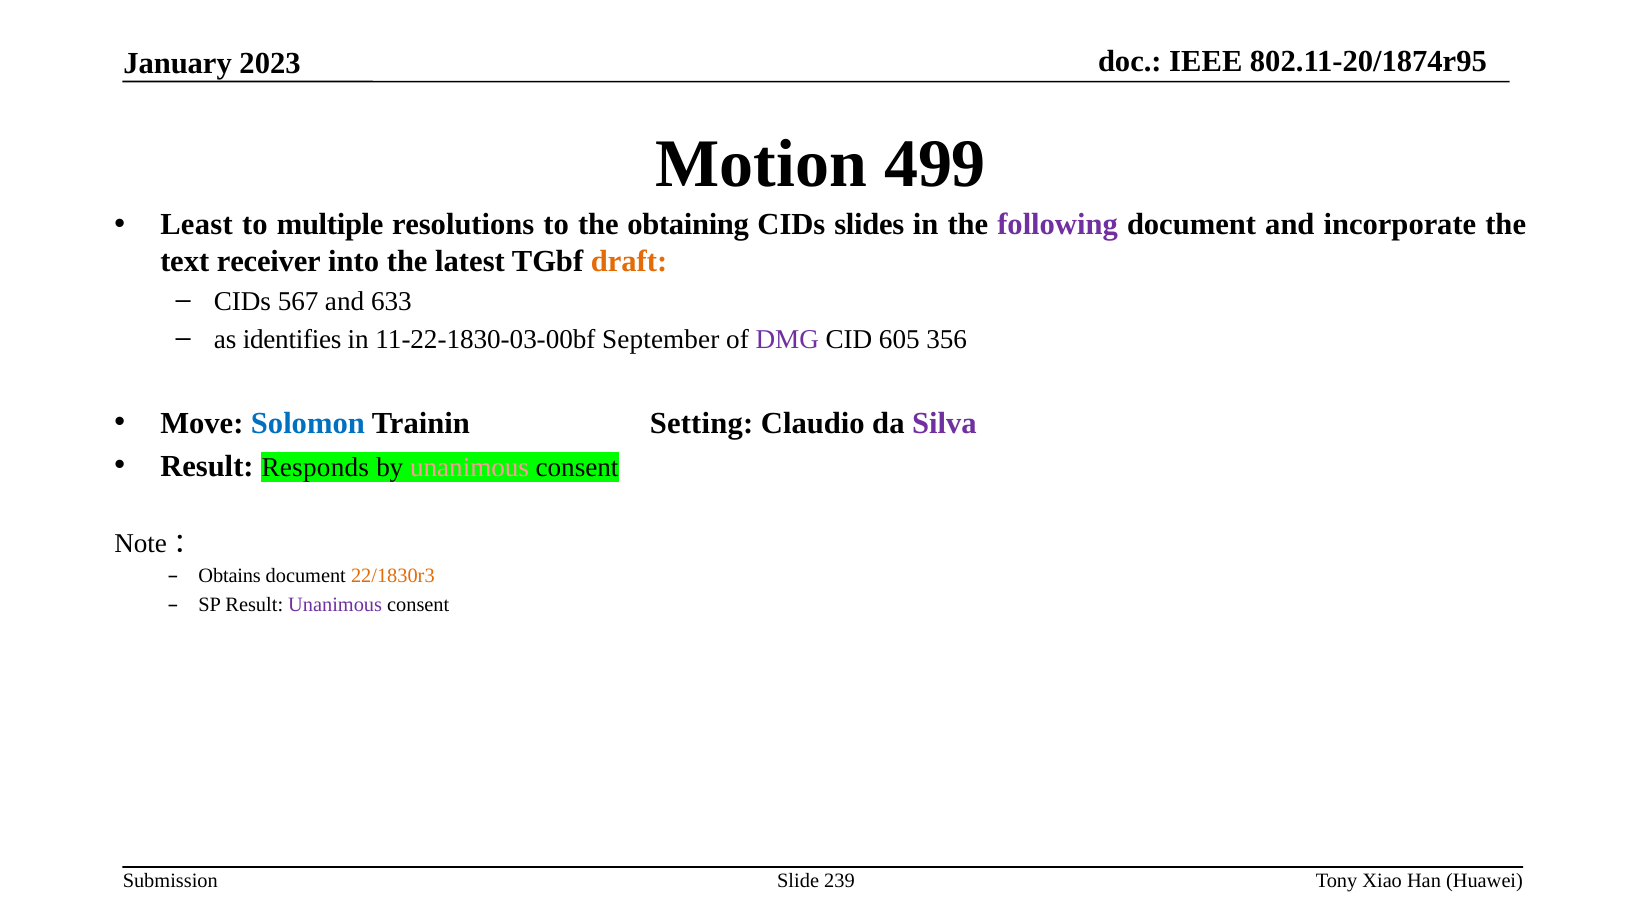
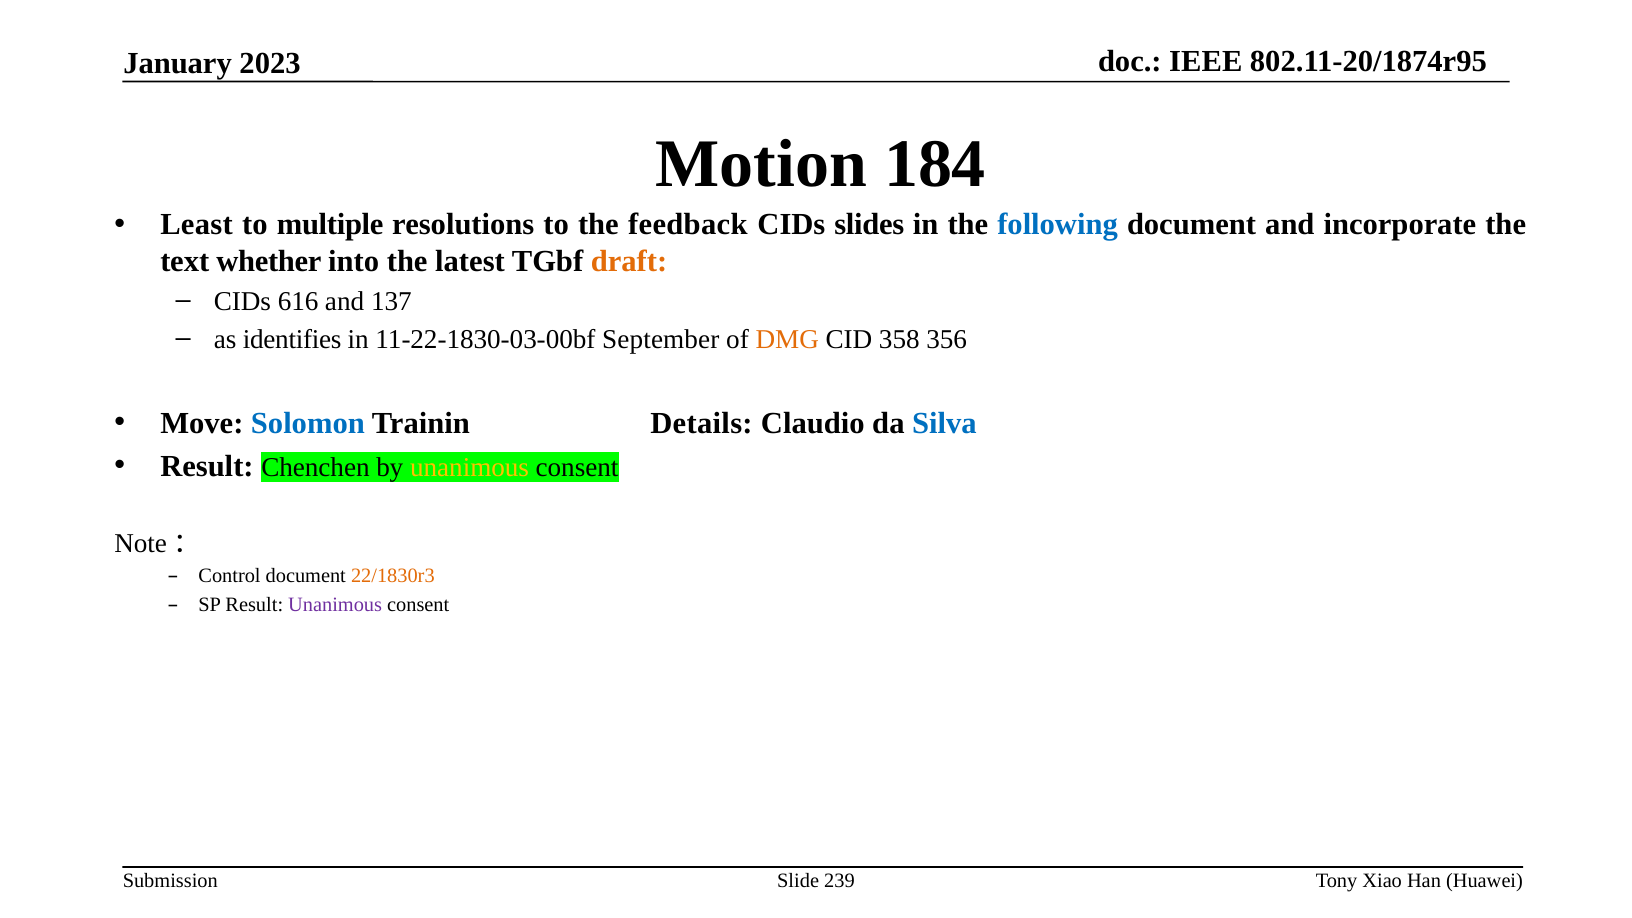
499: 499 -> 184 (935, 164)
obtaining: obtaining -> feedback (688, 225)
following colour: purple -> blue (1058, 225)
receiver: receiver -> whether (269, 261)
567: 567 -> 616 (298, 301)
633: 633 -> 137 (391, 301)
DMG colour: purple -> orange (787, 339)
605: 605 -> 358 (899, 339)
Setting: Setting -> Details (701, 423)
Silva colour: purple -> blue (944, 423)
Responds: Responds -> Chenchen (315, 467)
unanimous colour: pink -> yellow (470, 467)
Obtains: Obtains -> Control (230, 576)
